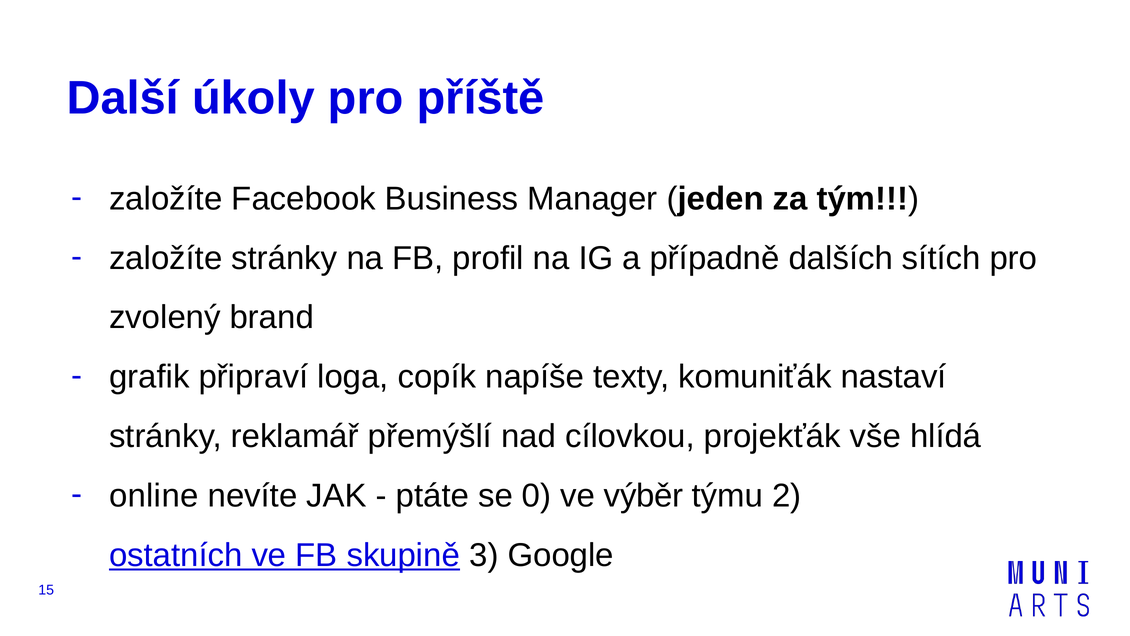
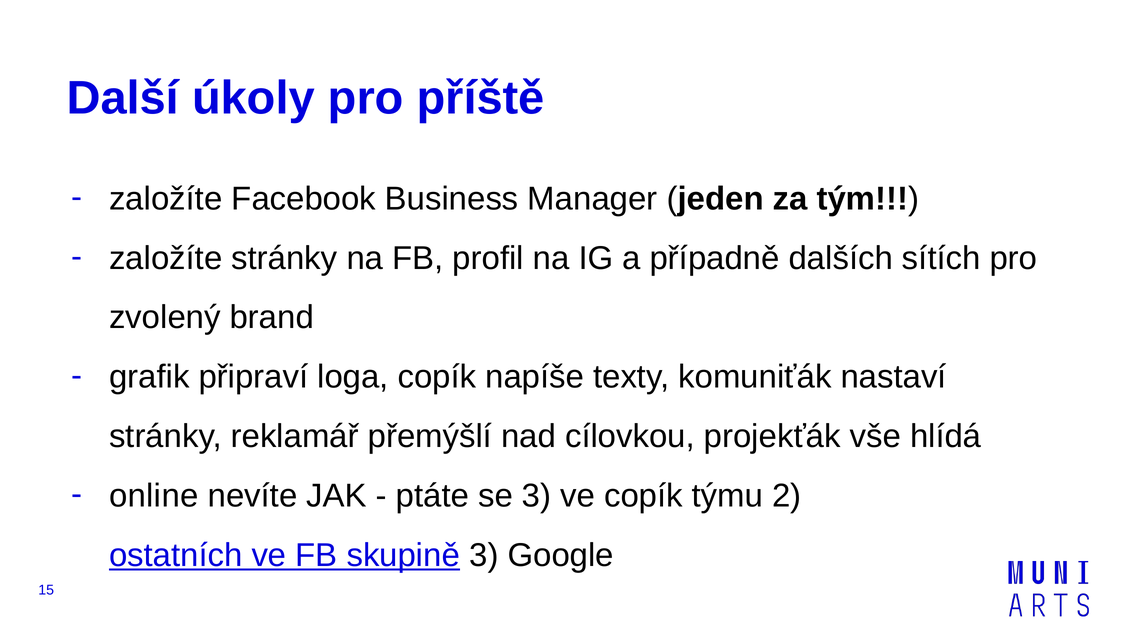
se 0: 0 -> 3 (537, 495)
ve výběr: výběr -> copík (643, 495)
